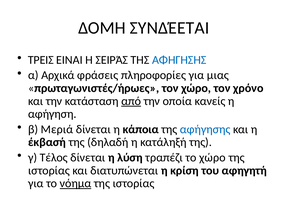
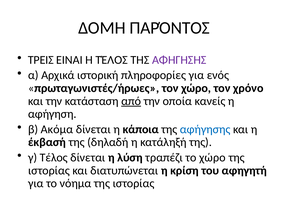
ΣΥΝΔΈΕΤΑΙ: ΣΥΝΔΈΕΤΑΙ -> ΠΑΡΌΝΤΟΣ (170, 28)
Η ΣΕΙΡΆΣ: ΣΕΙΡΆΣ -> ΤΈΛΟΣ (112, 60)
ΑΦΗΓΗΣΗΣ colour: blue -> purple (179, 60)
φράσεις: φράσεις -> ιστορική (98, 75)
μιας: μιας -> ενός (218, 75)
Μεριά: Μεριά -> Ακόμα (57, 129)
νόημα underline: present -> none (76, 183)
